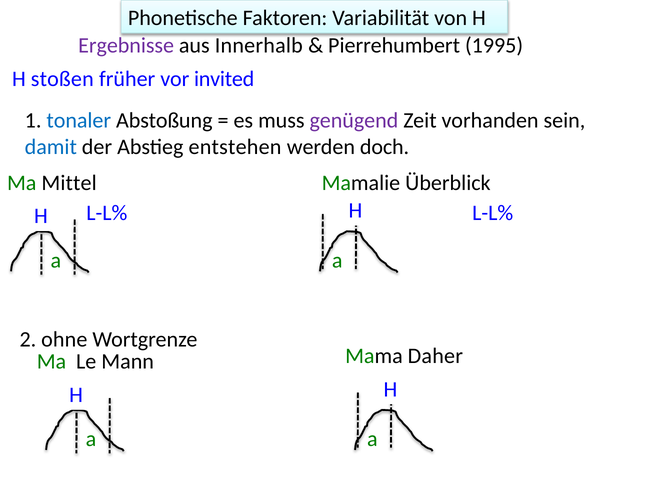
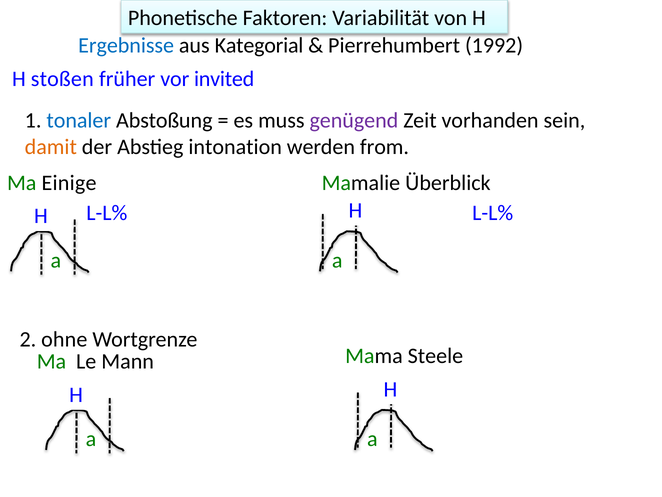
Ergebnisse colour: purple -> blue (126, 46)
Innerhalb: Innerhalb -> Kategorial (259, 46)
1995: 1995 -> 1992 (494, 46)
damit colour: blue -> orange (51, 147)
entstehen: entstehen -> intonation (235, 147)
doch: doch -> from (384, 147)
Mittel: Mittel -> Einige (69, 183)
Daher: Daher -> Steele (435, 356)
